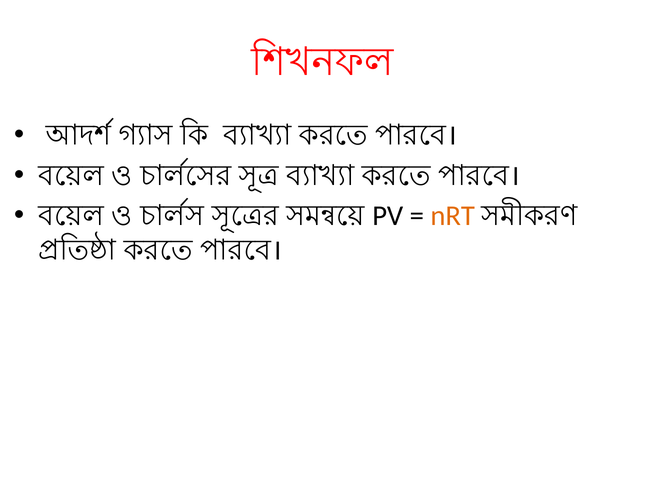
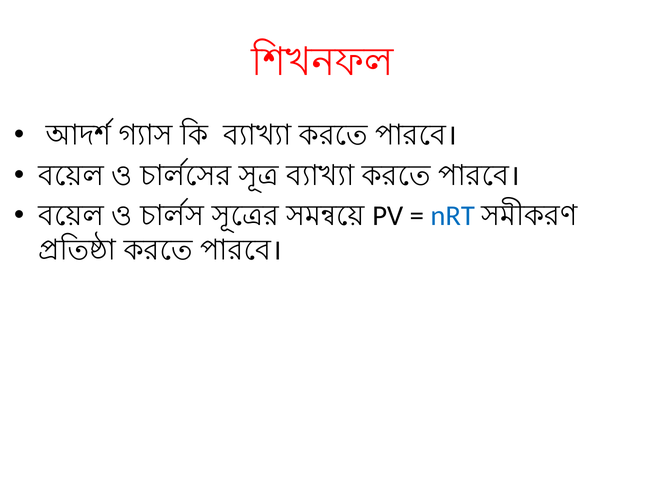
nRT colour: orange -> blue (453, 216)
